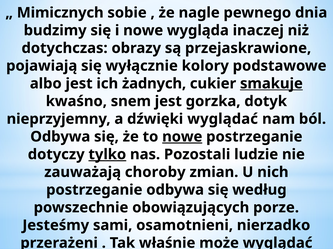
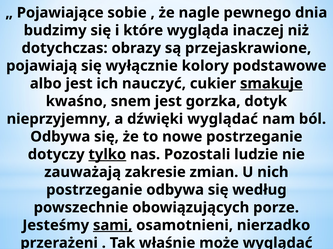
Mimicznych: Mimicznych -> Pojawiające (60, 13)
i nowe: nowe -> które (143, 30)
żadnych: żadnych -> nauczyć (154, 84)
nowe underline: present -> none (182, 137)
choroby: choroby -> zakresie (155, 173)
sami underline: none -> present (113, 226)
